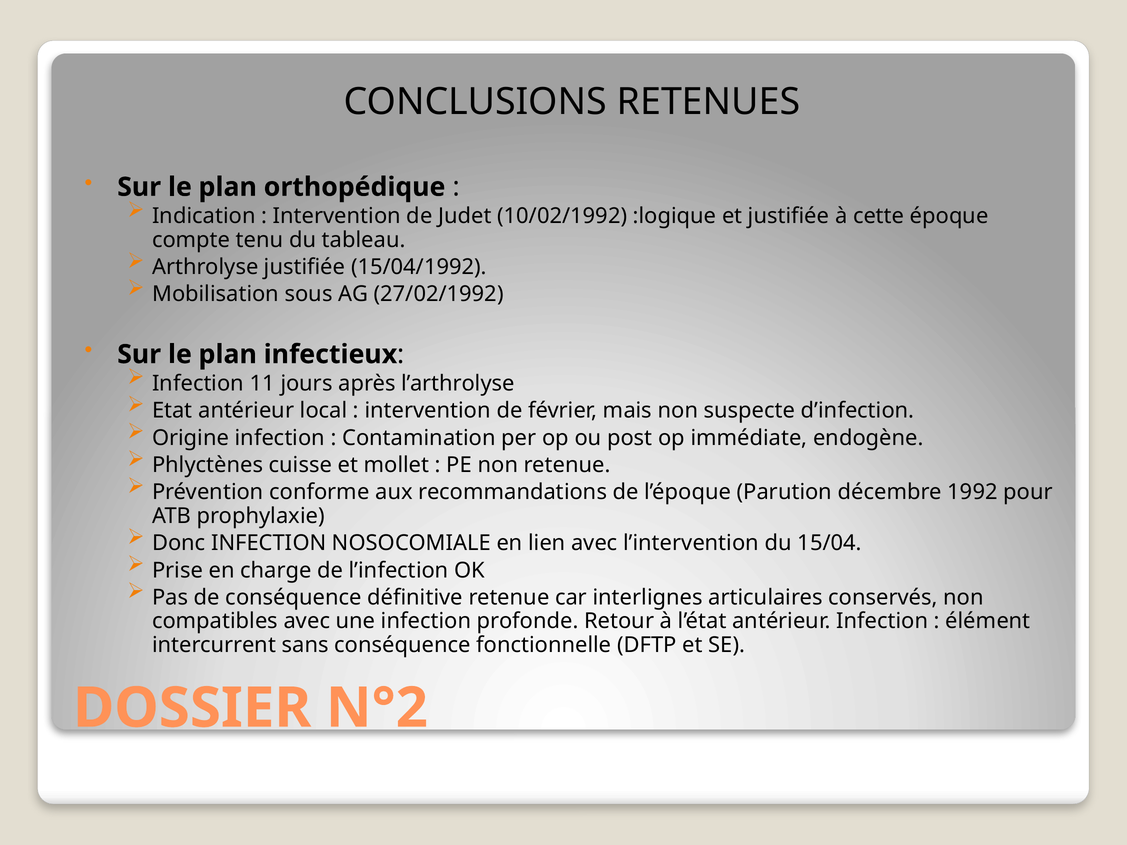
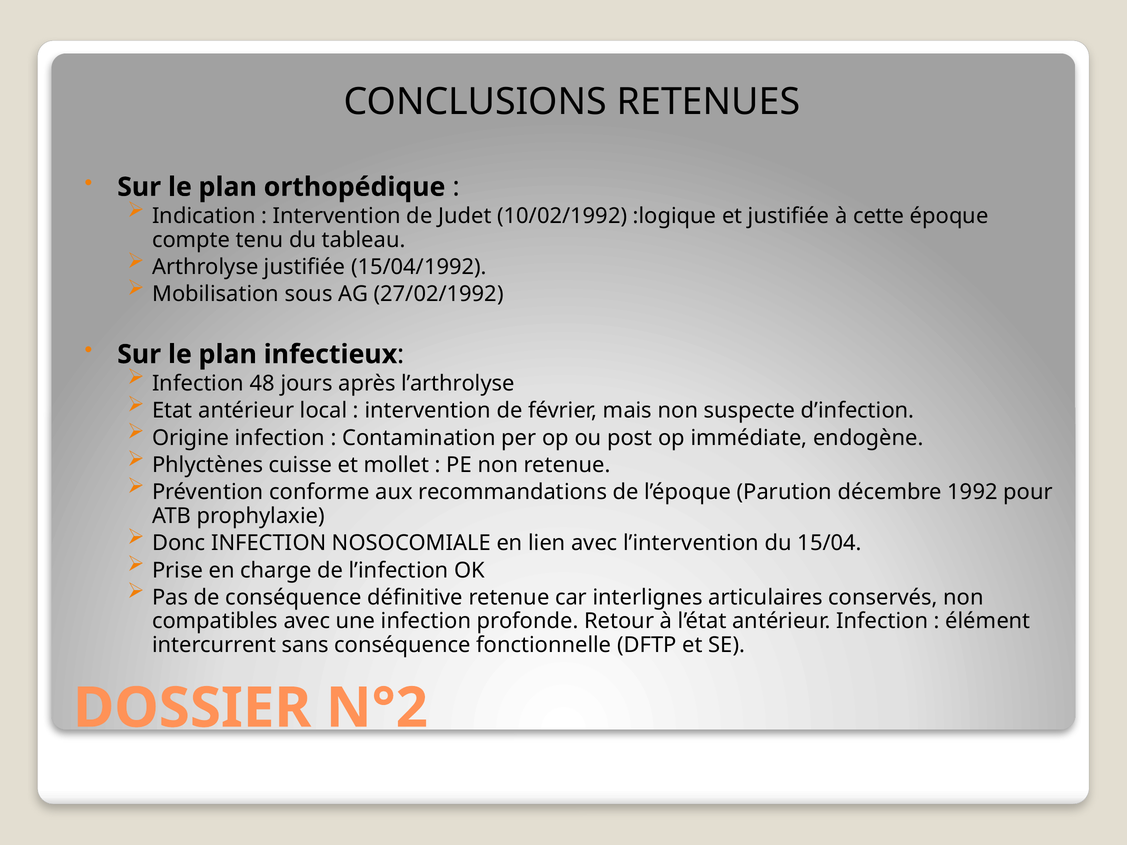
11: 11 -> 48 (262, 384)
